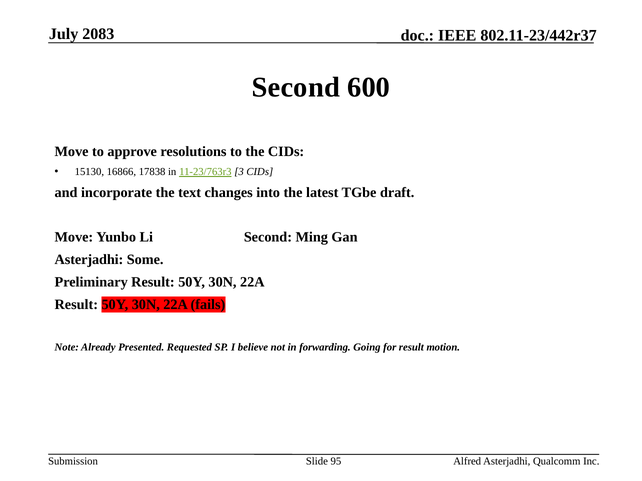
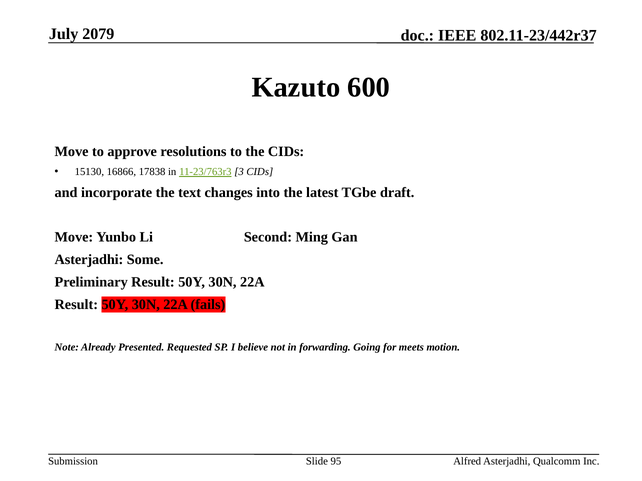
2083: 2083 -> 2079 (98, 34)
Second: Second -> Kazuto (296, 88)
for result: result -> meets (411, 347)
